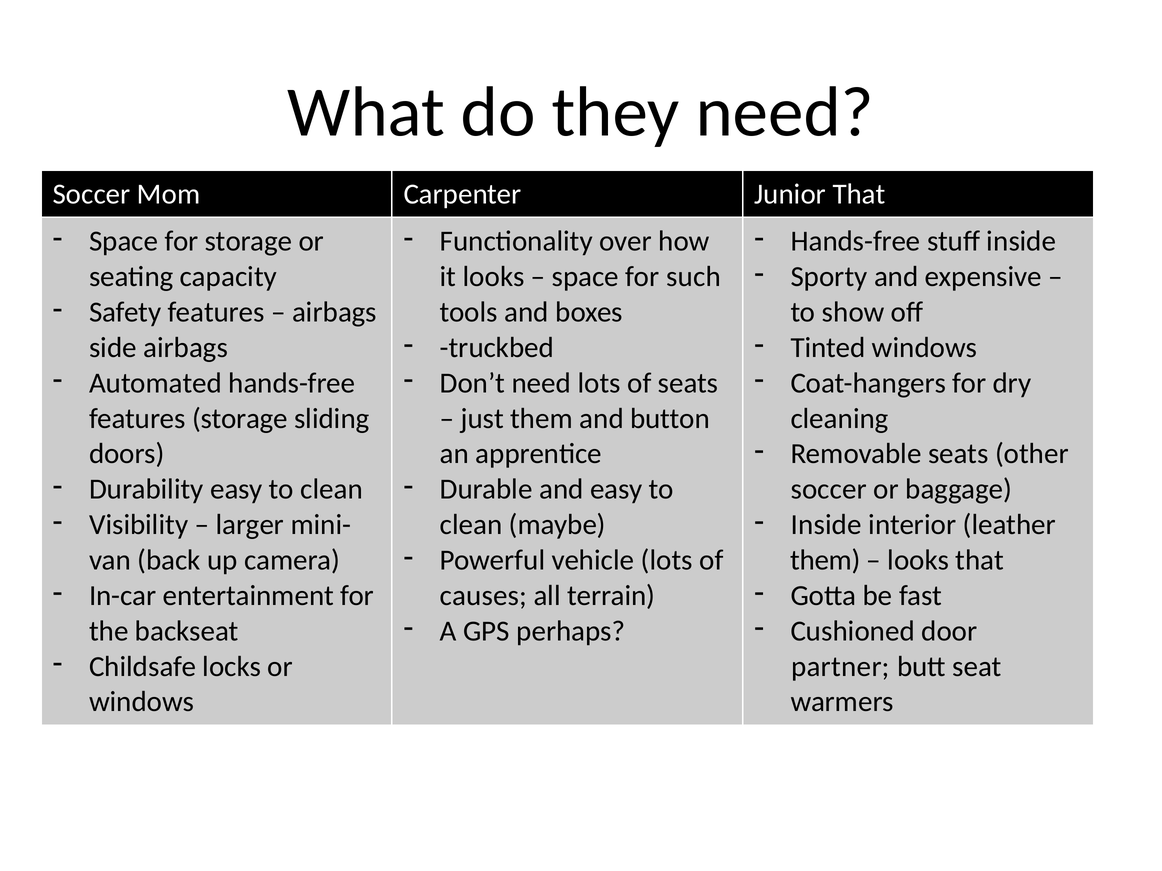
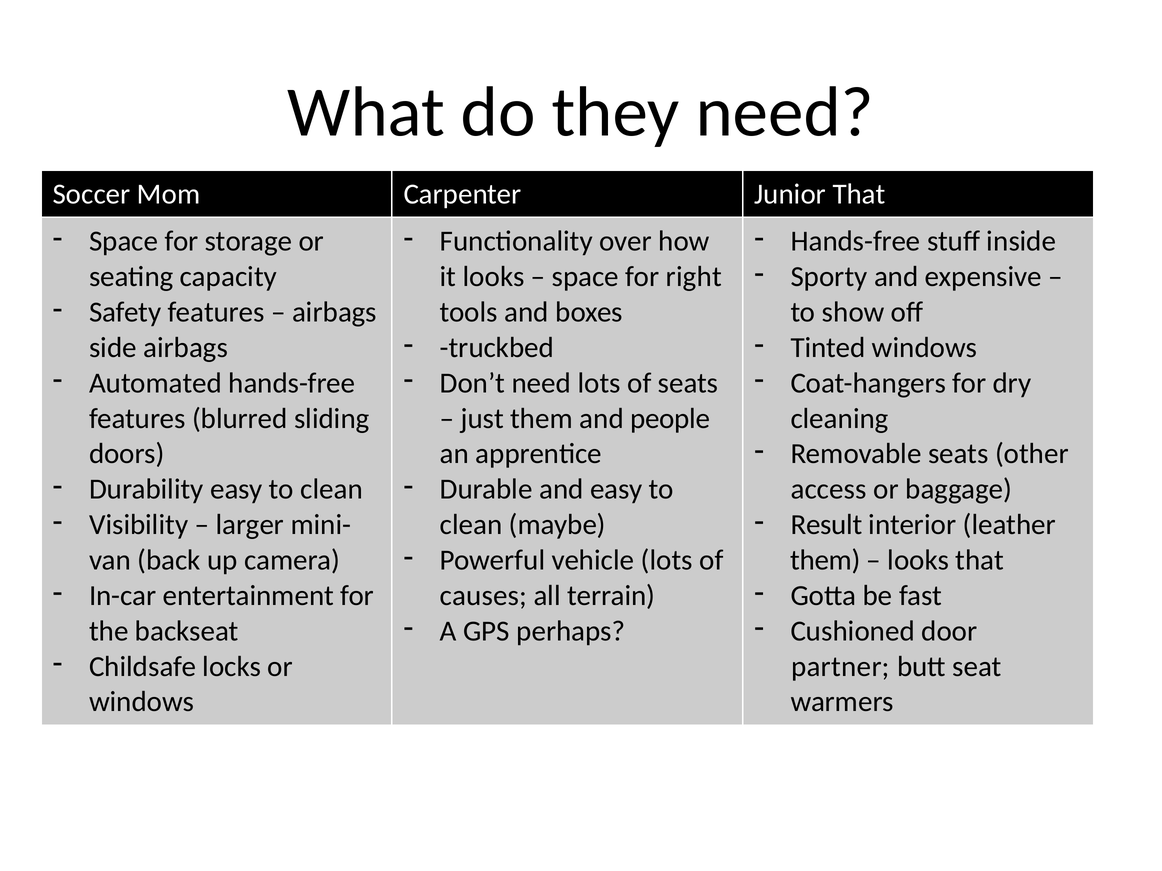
such: such -> right (694, 277)
features storage: storage -> blurred (240, 419)
button: button -> people (670, 419)
soccer: soccer -> access (829, 490)
Inside: Inside -> Result (826, 525)
